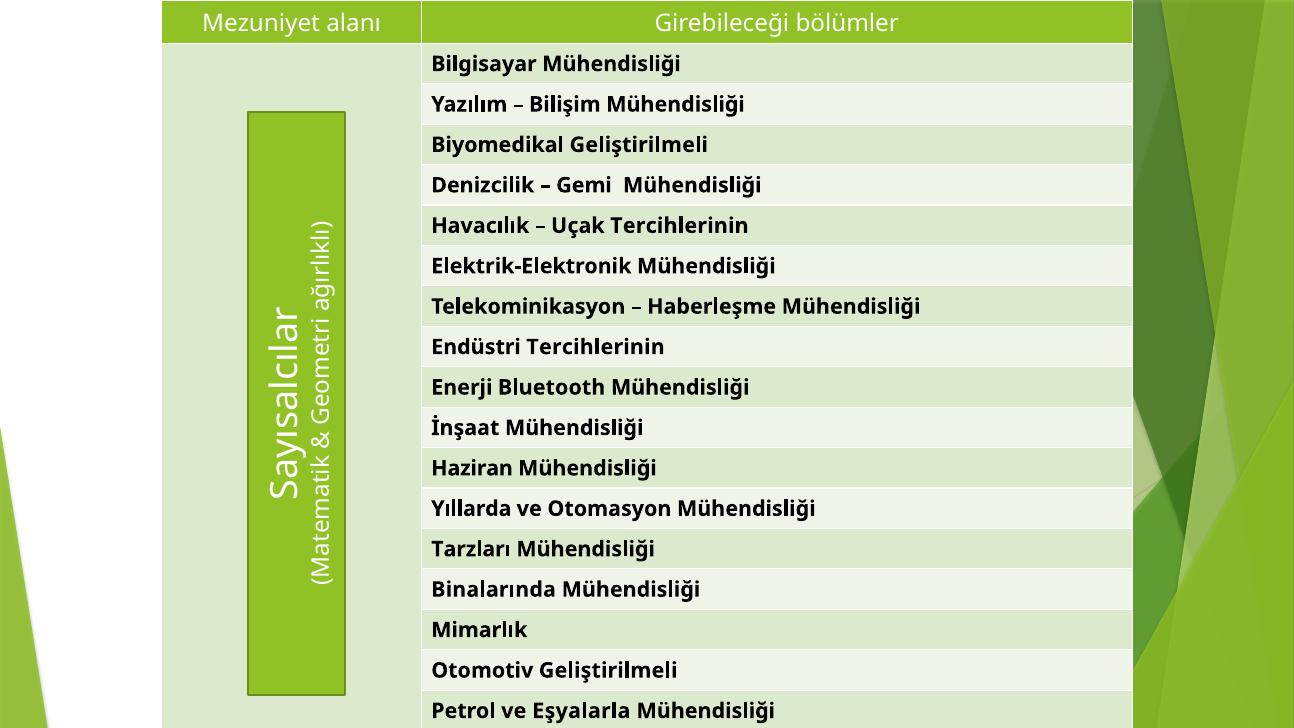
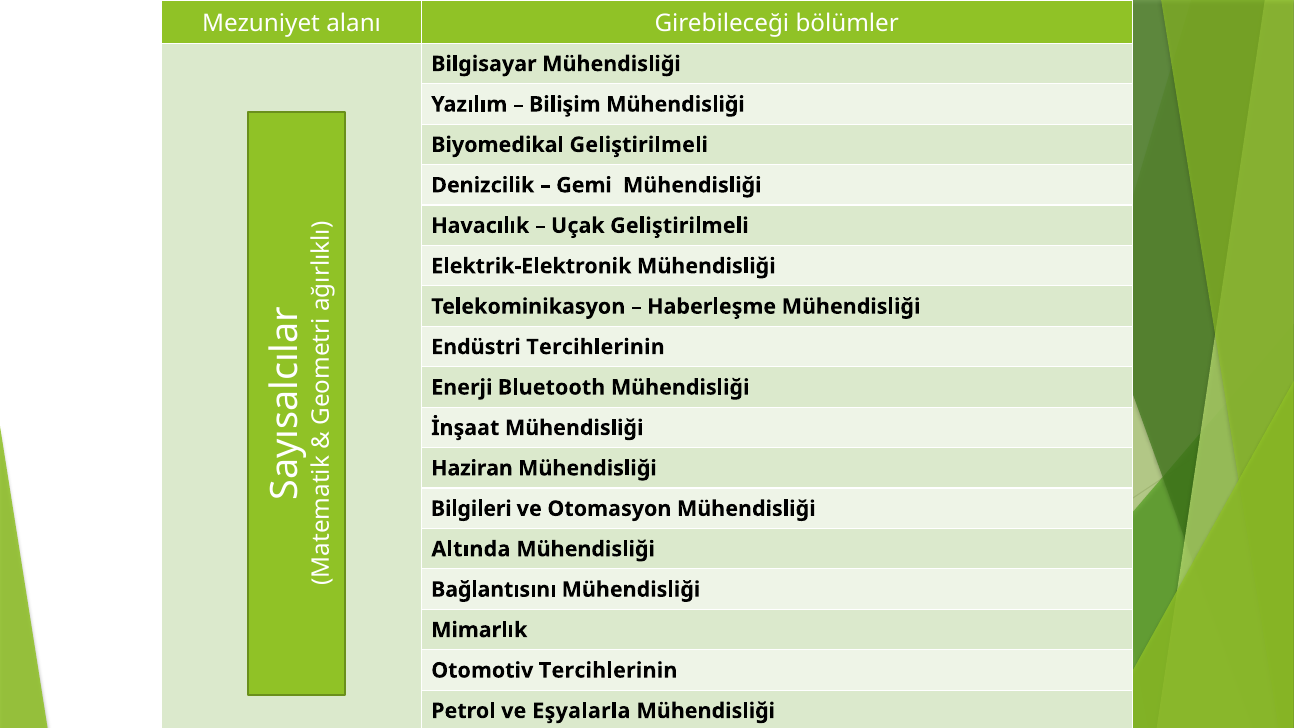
Uçak Tercihlerinin: Tercihlerinin -> Geliştirilmeli (679, 226)
Yıllarda: Yıllarda -> Bilgileri (471, 509)
Tarzları: Tarzları -> Altında (471, 549)
Binalarında: Binalarında -> Bağlantısını (494, 590)
Otomotiv Geliştirilmeli: Geliştirilmeli -> Tercihlerinin (608, 670)
